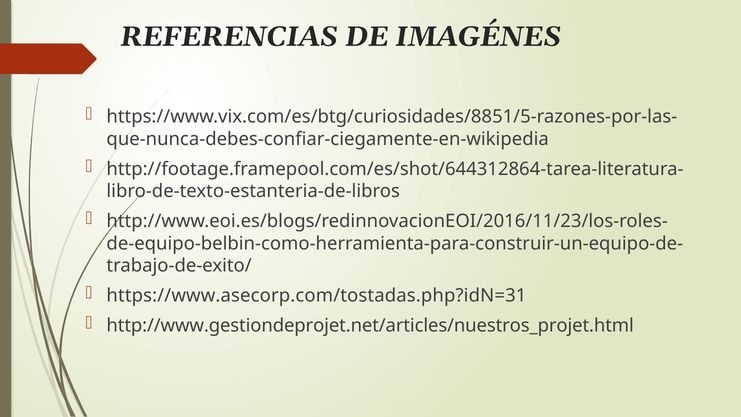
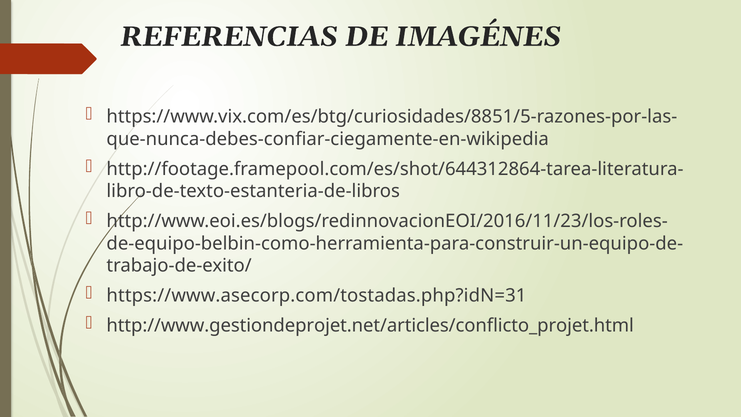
http://www.gestiondeprojet.net/articles/nuestros_projet.html: http://www.gestiondeprojet.net/articles/nuestros_projet.html -> http://www.gestiondeprojet.net/articles/conflicto_projet.html (370, 325)
